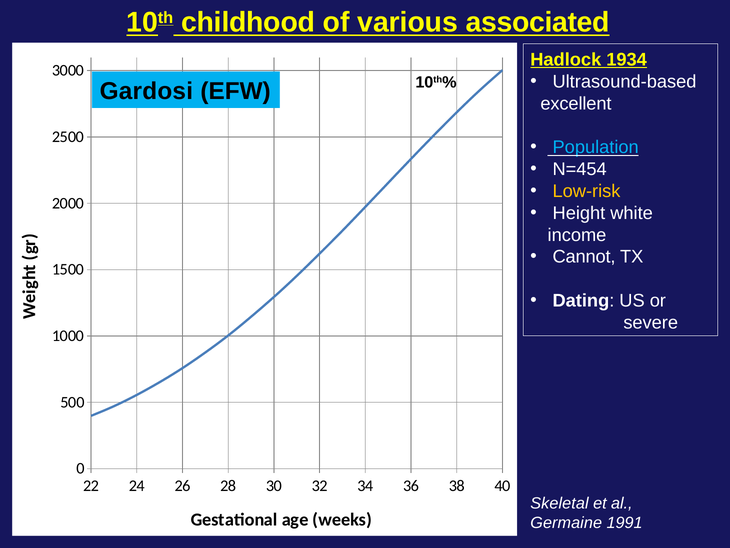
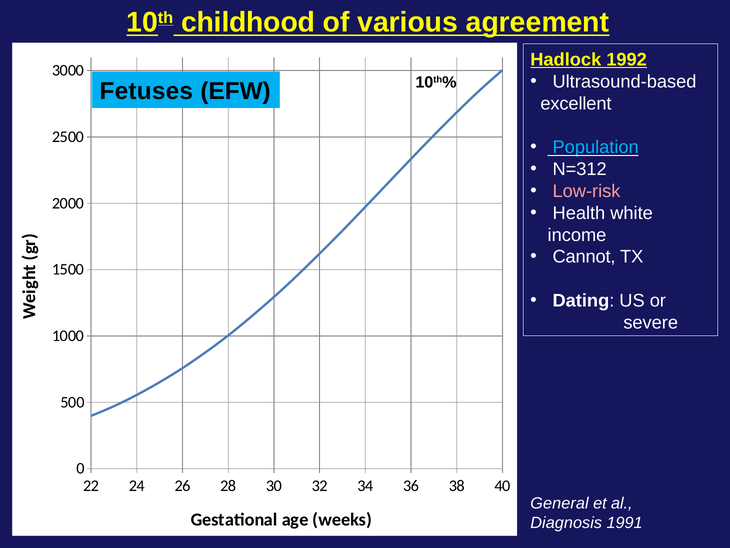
associated: associated -> agreement (538, 23)
1934: 1934 -> 1992 (627, 60)
Gardosi: Gardosi -> Fetuses (146, 91)
N=454: N=454 -> N=312 (580, 169)
Low-risk colour: yellow -> pink (587, 191)
Height: Height -> Health (579, 213)
Skeletal: Skeletal -> General (559, 503)
Germaine: Germaine -> Diagnosis (566, 523)
